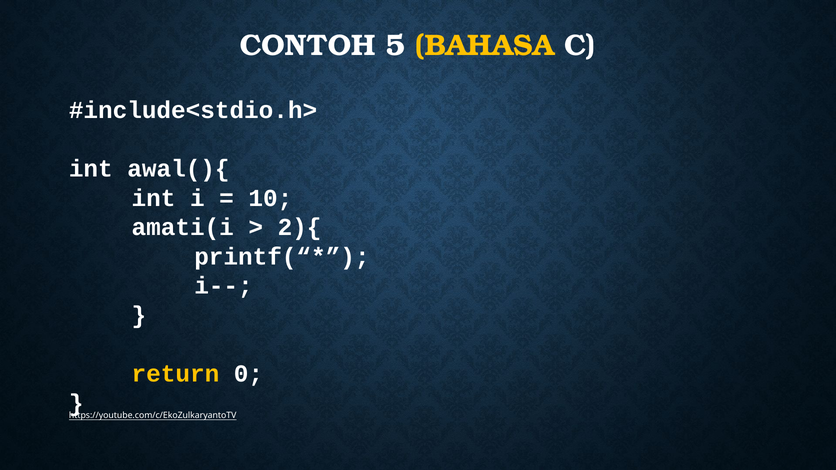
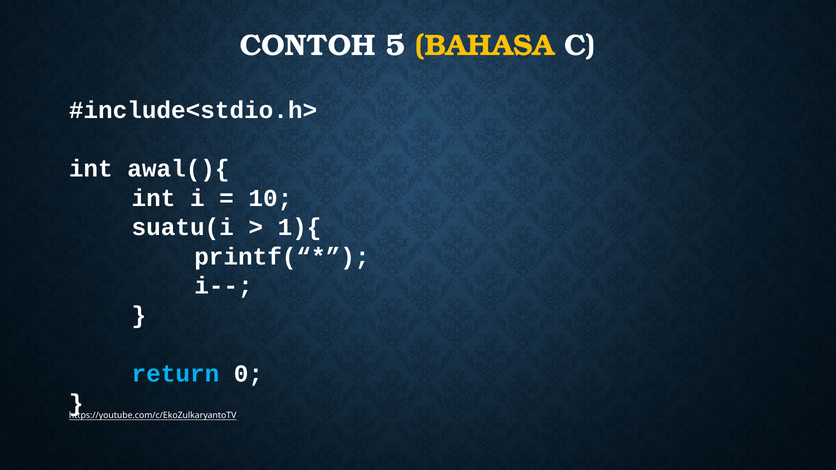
amati(i: amati(i -> suatu(i (183, 228)
2){: 2){ -> 1){ (300, 228)
return colour: yellow -> light blue (175, 374)
